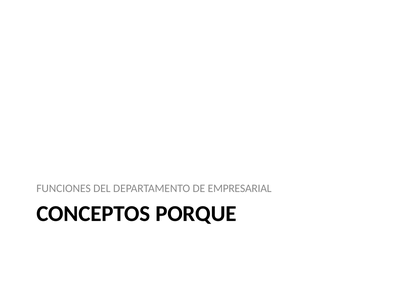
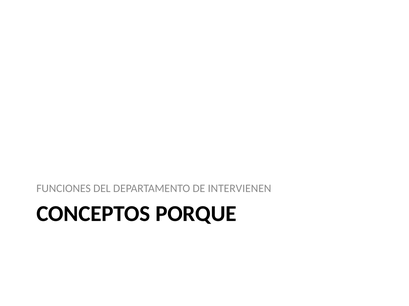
EMPRESARIAL: EMPRESARIAL -> INTERVIENEN (240, 189)
